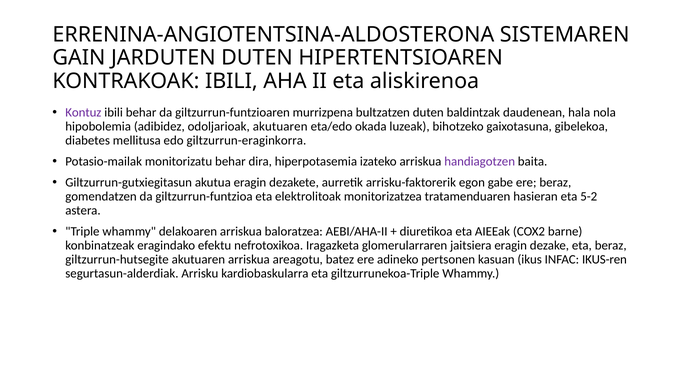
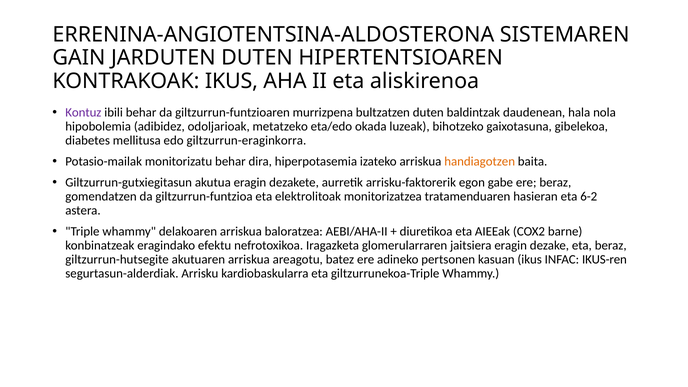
KONTRAKOAK IBILI: IBILI -> IKUS (231, 81)
odoljarioak akutuaren: akutuaren -> metatzeko (280, 126)
handiagotzen colour: purple -> orange (480, 161)
5-2: 5-2 -> 6-2 (589, 197)
